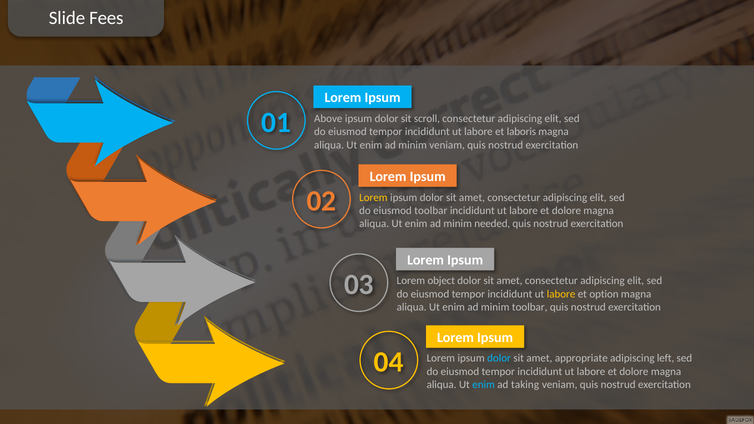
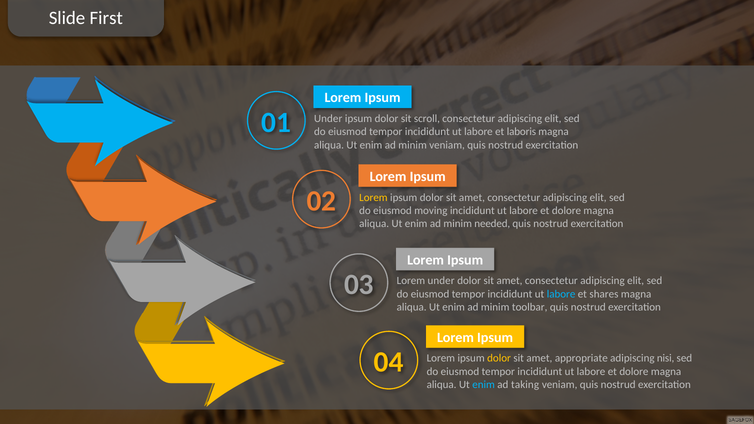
Fees: Fees -> First (106, 18)
01 Above: Above -> Under (328, 119)
eiusmod toolbar: toolbar -> moving (431, 211)
Lorem object: object -> under (441, 281)
labore colour: yellow -> light blue (561, 294)
option: option -> shares (604, 294)
dolor colour: light blue -> yellow (499, 358)
left: left -> nisi (666, 358)
